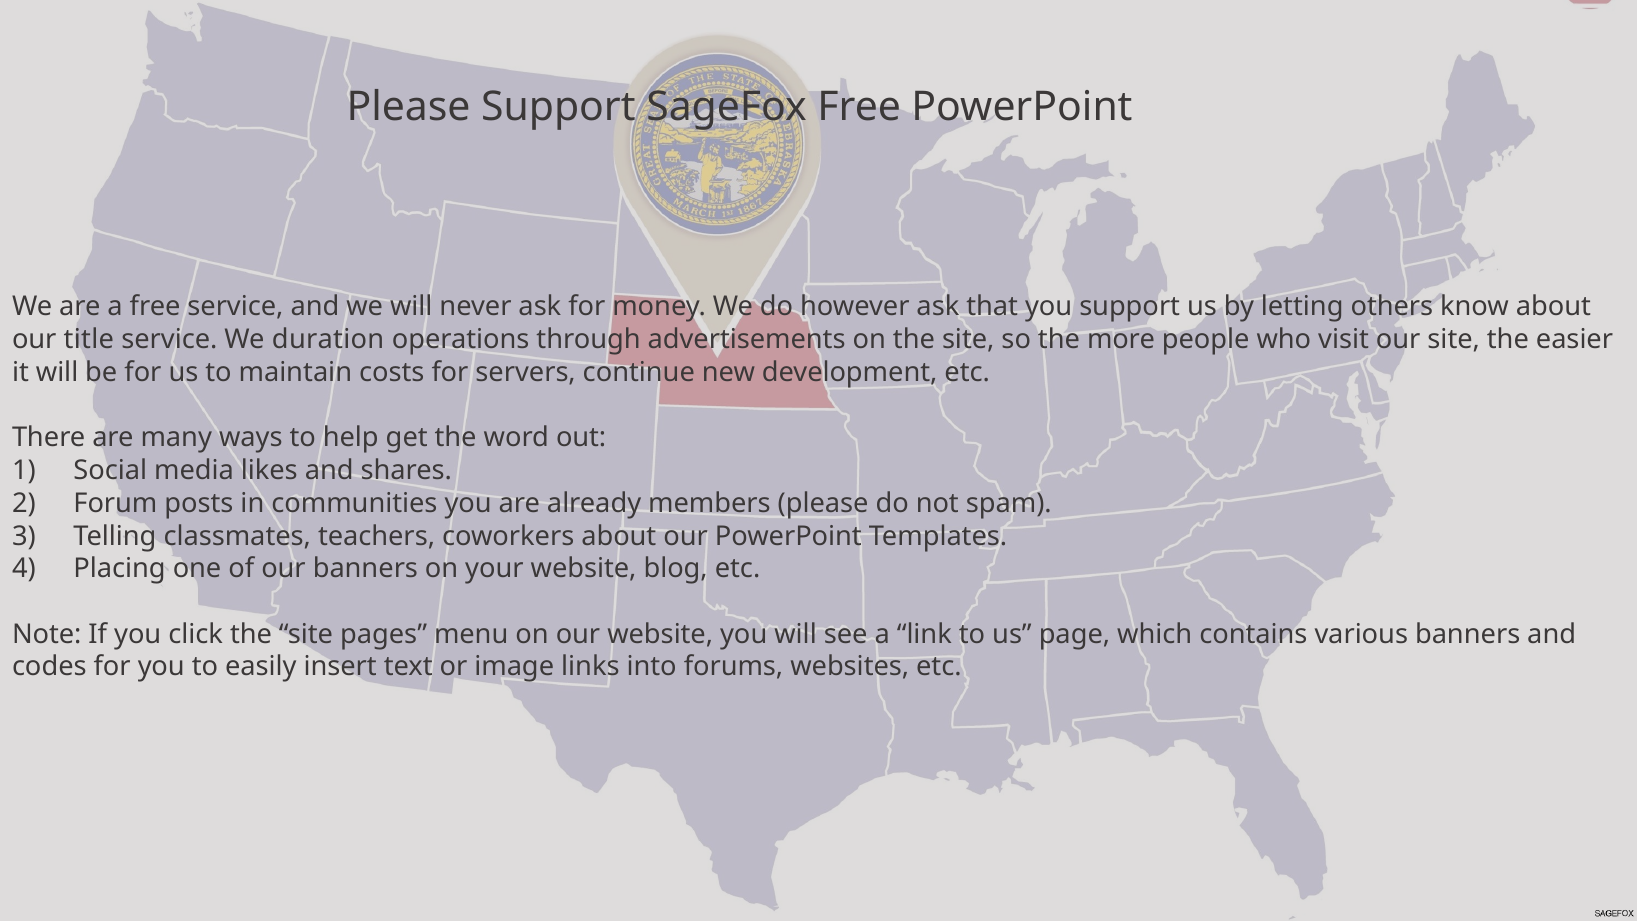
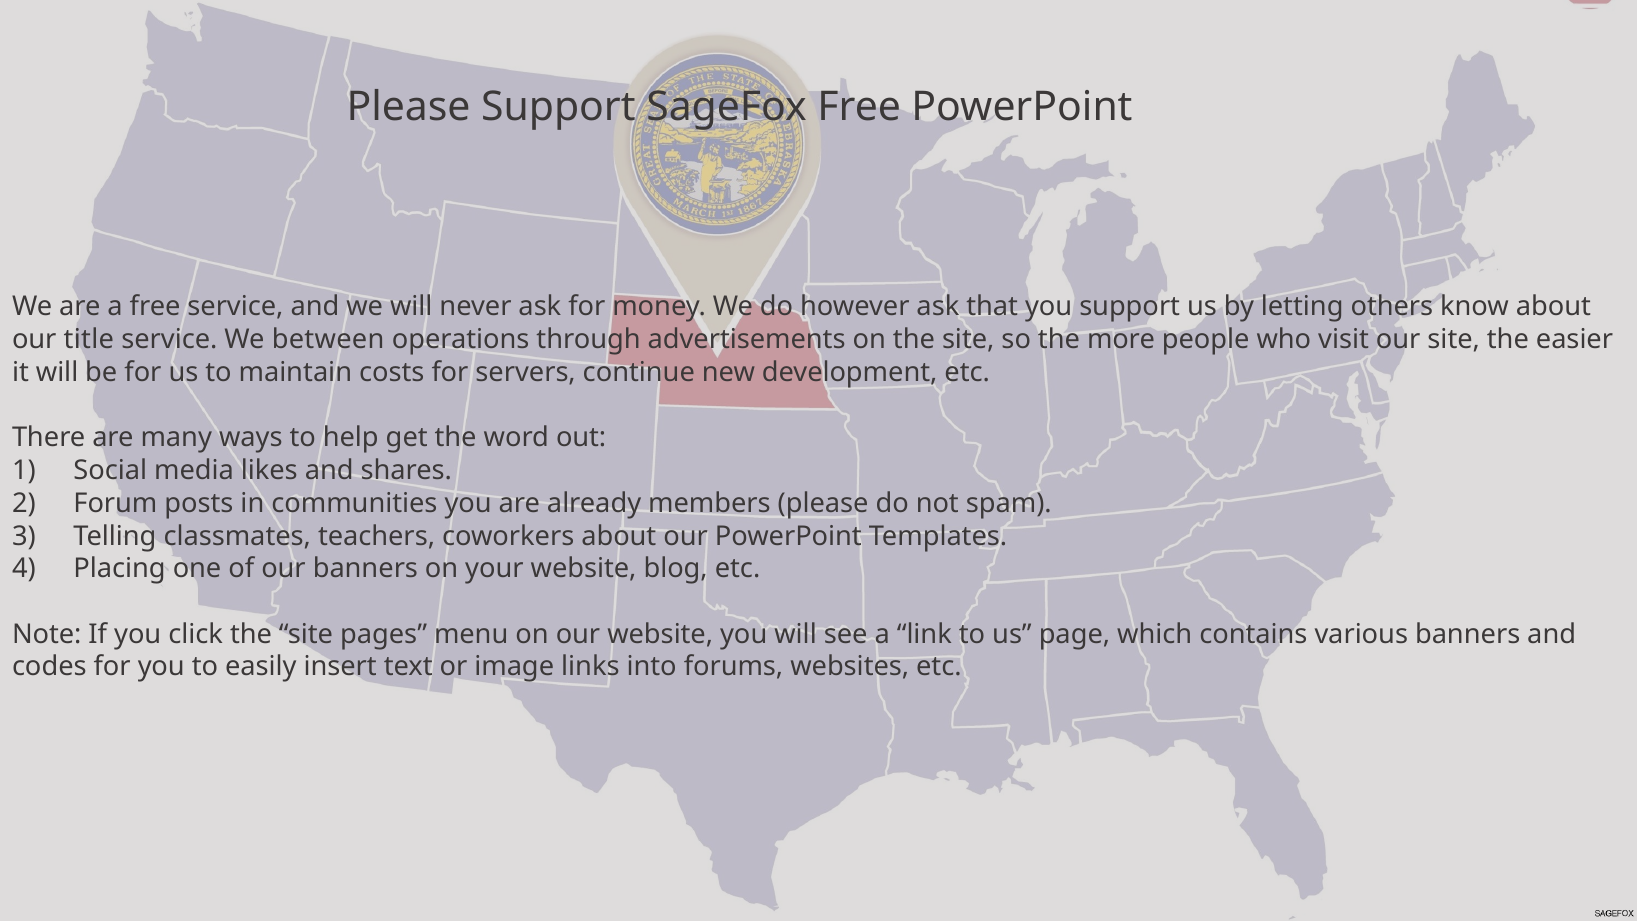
duration: duration -> between (328, 340)
